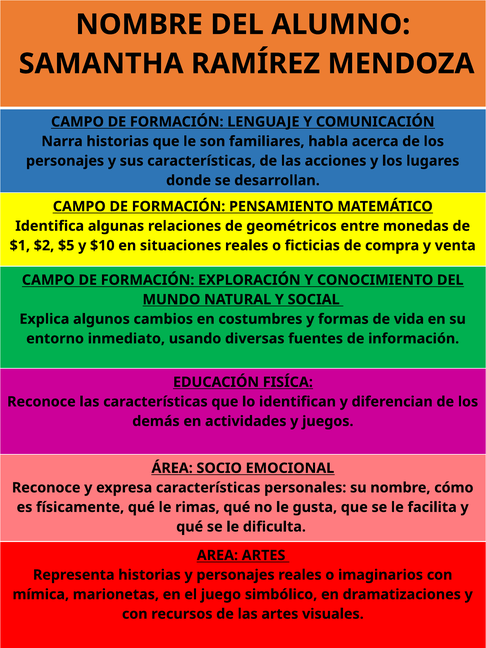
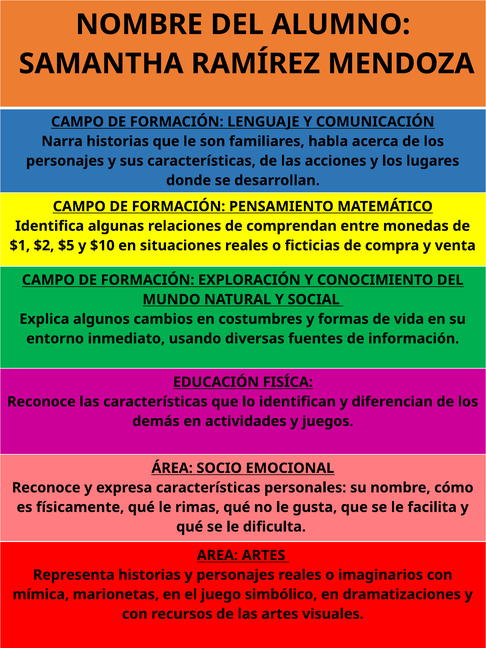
geométricos: geométricos -> comprendan (292, 226)
